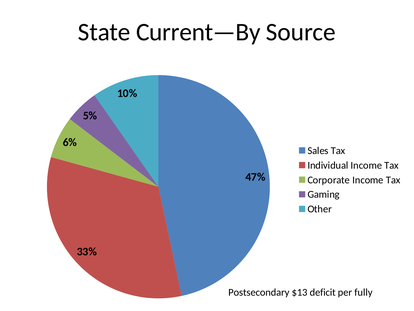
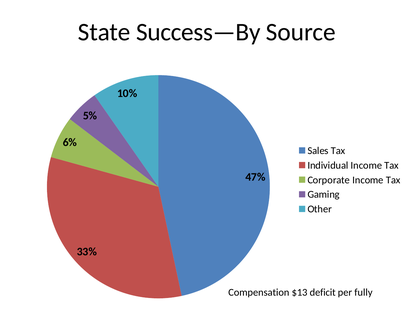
Current—By: Current—By -> Success—By (198, 32)
Postsecondary: Postsecondary -> Compensation (259, 292)
